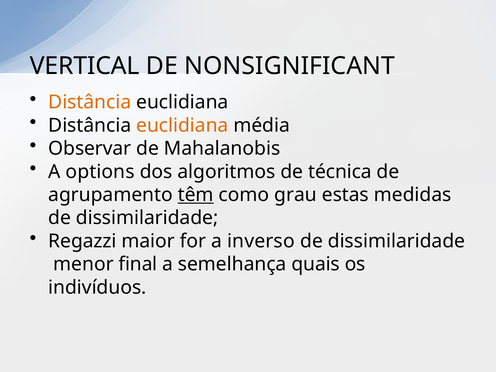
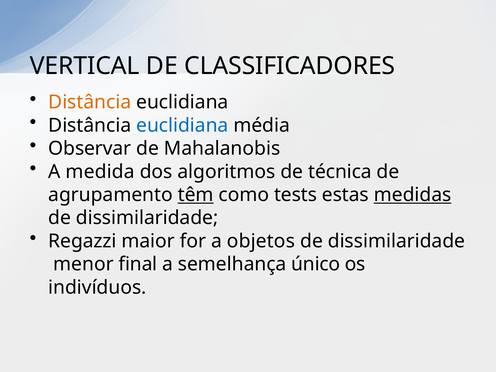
NONSIGNIFICANT: NONSIGNIFICANT -> CLASSIFICADORES (290, 66)
euclidiana colour: orange -> blue (182, 125)
options: options -> medida (100, 172)
grau: grau -> tests (296, 195)
medidas underline: none -> present (413, 195)
inverso: inverso -> objetos (261, 241)
quais: quais -> único (316, 264)
